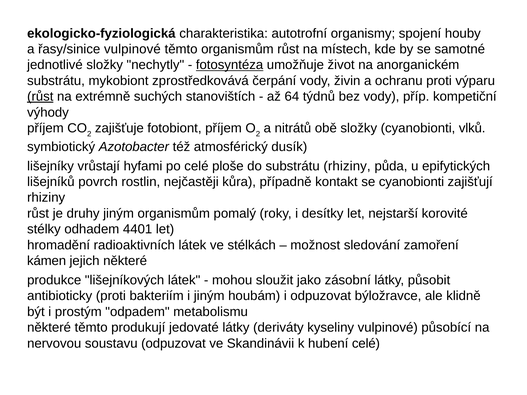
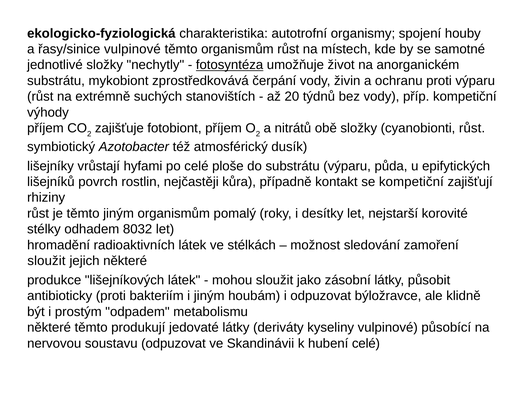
růst underline: present -> none (40, 97)
64: 64 -> 20 (292, 97)
cyanobionti vlků: vlků -> růst (472, 128)
substrátu rhiziny: rhiziny -> výparu (347, 166)
se cyanobionti: cyanobionti -> kompetiční (411, 182)
je druhy: druhy -> těmto (83, 214)
4401: 4401 -> 8032 (138, 229)
kámen: kámen -> sloužit (46, 261)
